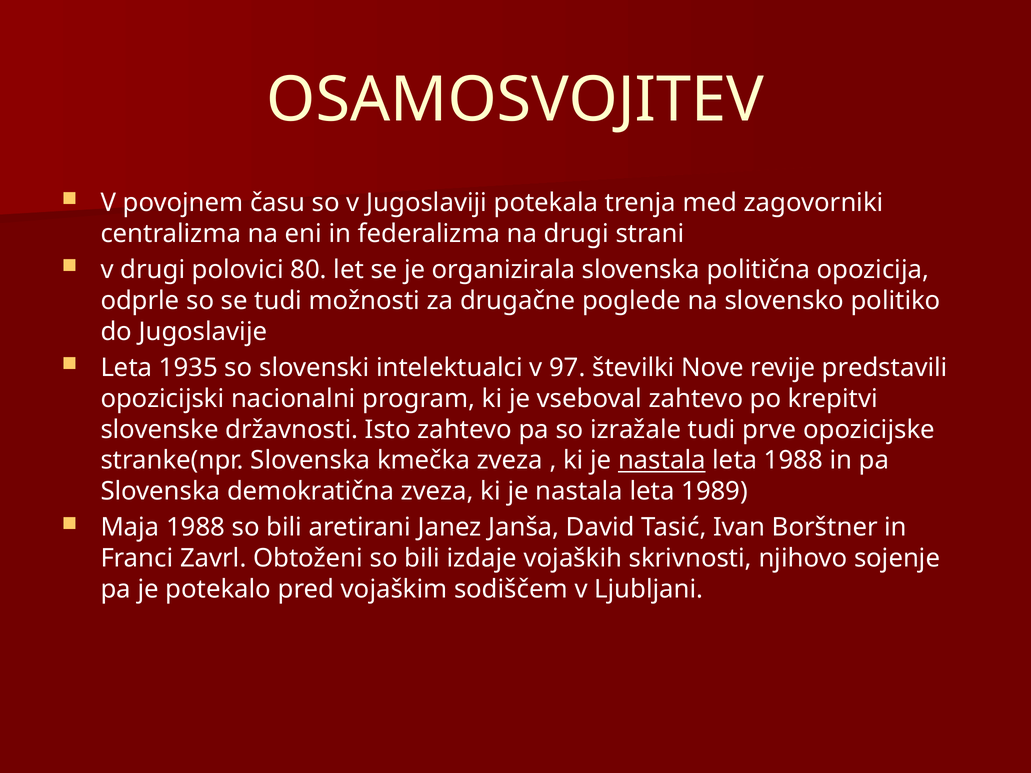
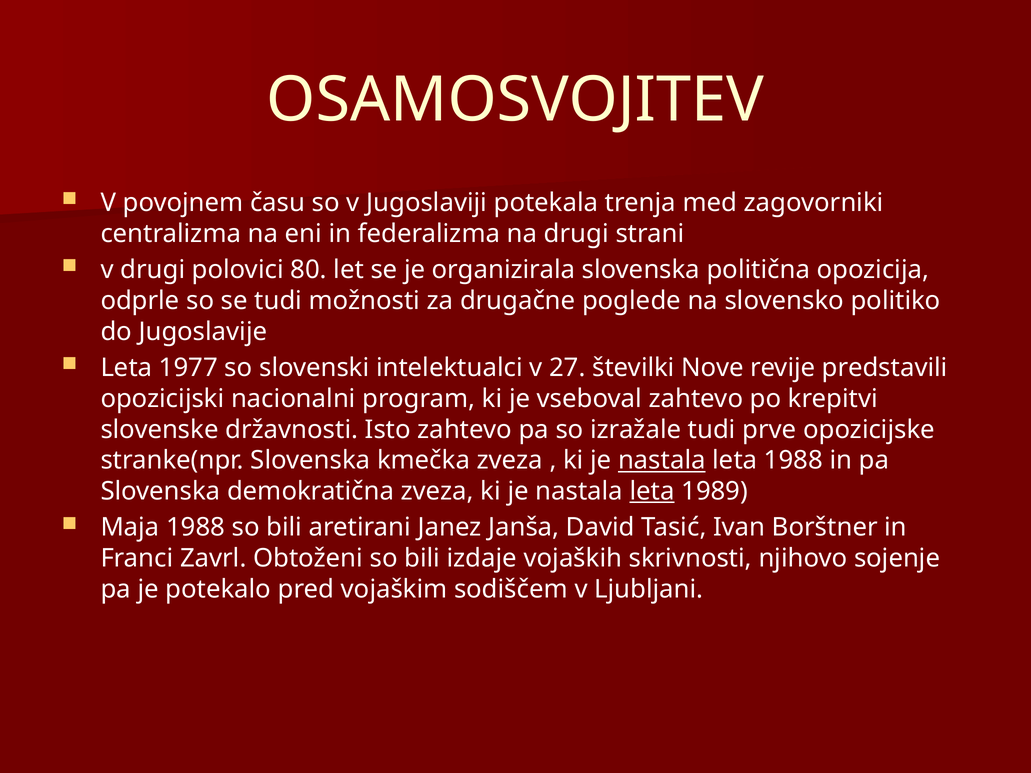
1935: 1935 -> 1977 (188, 368)
97: 97 -> 27 (567, 368)
leta underline: none -> present (652, 492)
